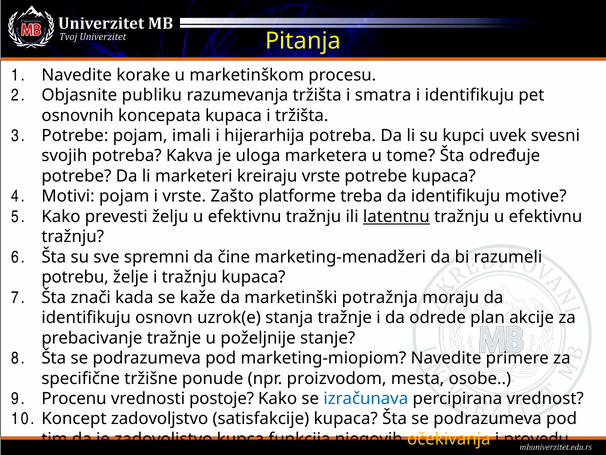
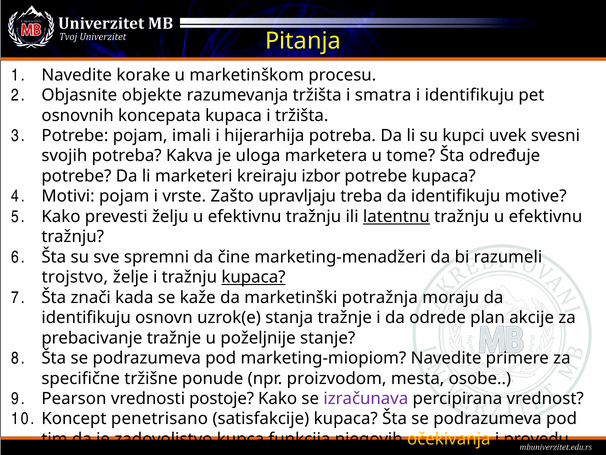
publiku: publiku -> objekte (152, 95)
kreiraju vrste: vrste -> izbor (321, 176)
platforme: platforme -> upravljaju (297, 196)
potrebu: potrebu -> trojstvo (75, 277)
kupaca underline: none -> present (253, 277)
Procenu: Procenu -> Pearson (74, 398)
izračunava colour: blue -> purple (366, 398)
Koncept zadovoljstvo: zadovoljstvo -> penetrisano (159, 418)
